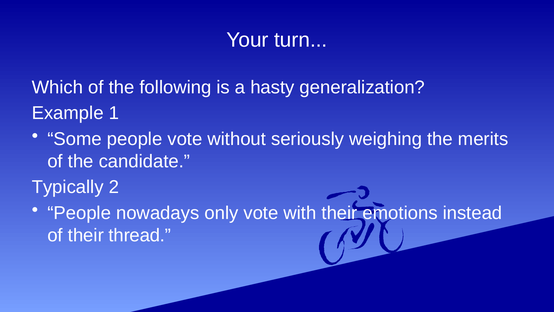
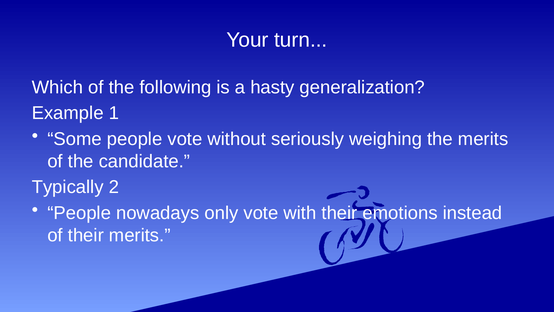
their thread: thread -> merits (140, 235)
